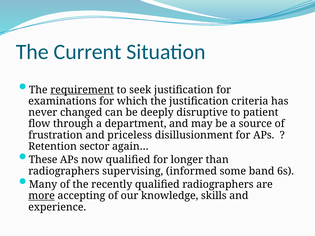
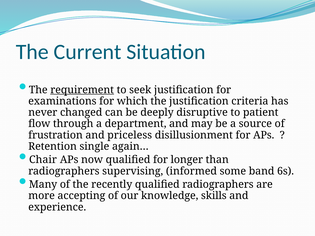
sector: sector -> single (94, 147)
These: These -> Chair (43, 160)
more underline: present -> none (42, 196)
